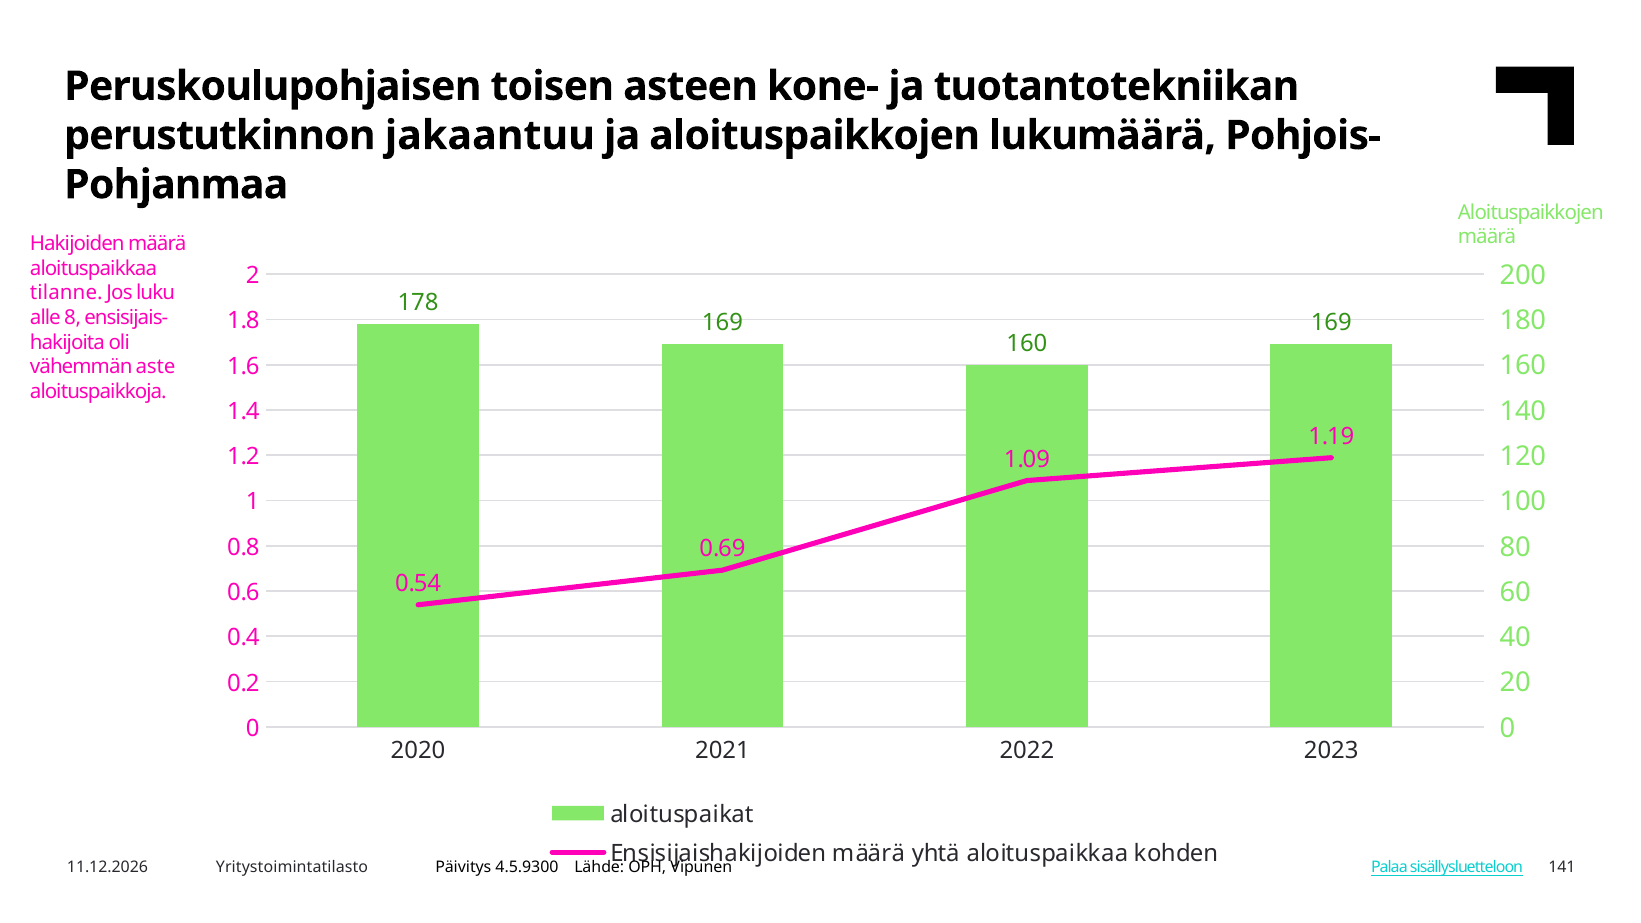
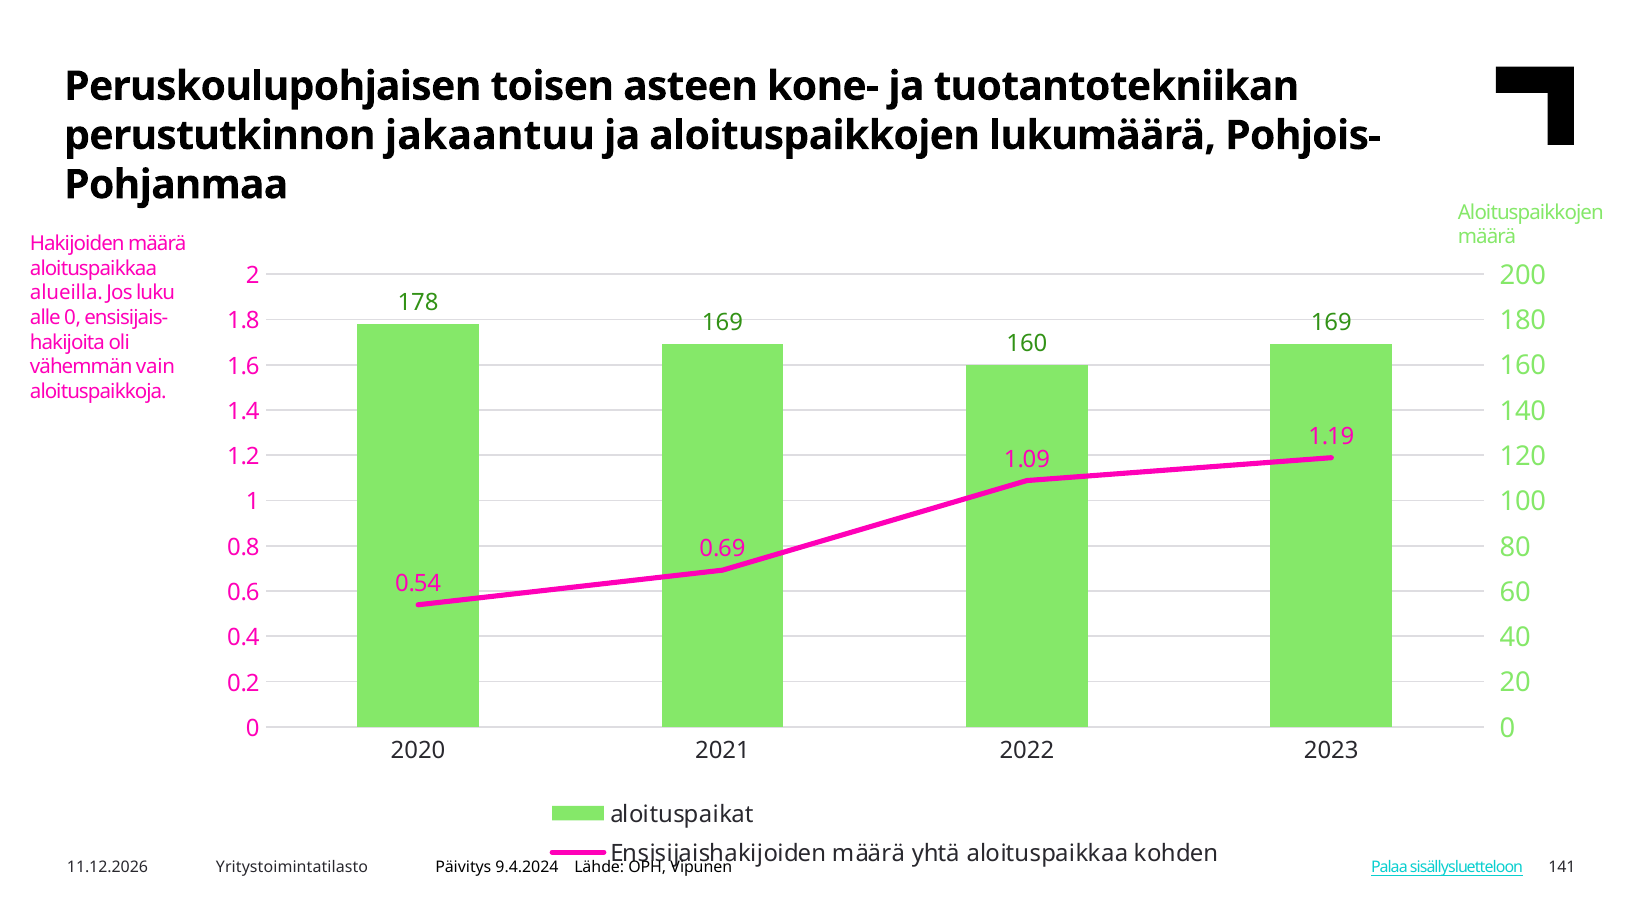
tilanne: tilanne -> alueilla (66, 293)
alle 8: 8 -> 0 (73, 318)
aste: aste -> vain (155, 367)
4.5.9300: 4.5.9300 -> 9.4.2024 (527, 867)
